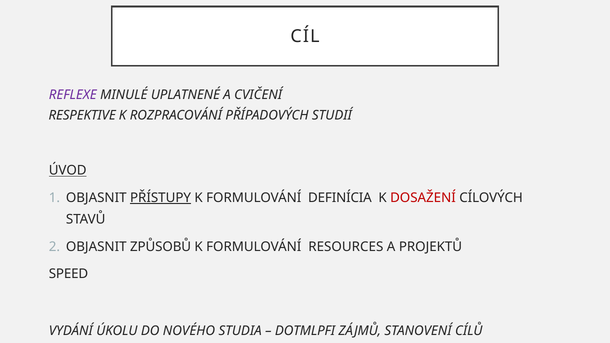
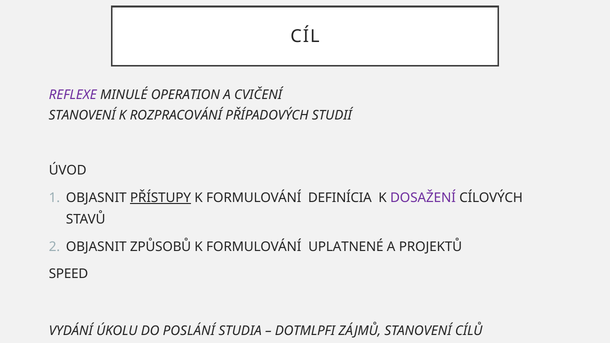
UPLATNENÉ: UPLATNENÉ -> OPERATION (185, 95)
RESPEKTIVE: RESPEKTIVE -> STANOVENÍ (82, 115)
ÚVOD underline: present -> none (68, 171)
DOSAŽENÍ colour: red -> purple (423, 198)
RESOURCES: RESOURCES -> UPLATNENÉ (346, 247)
NOVÉHO: NOVÉHO -> POSLÁNÍ (189, 331)
